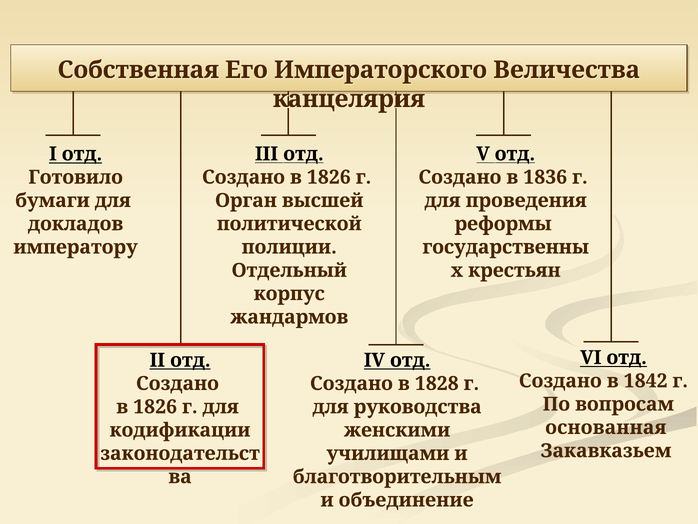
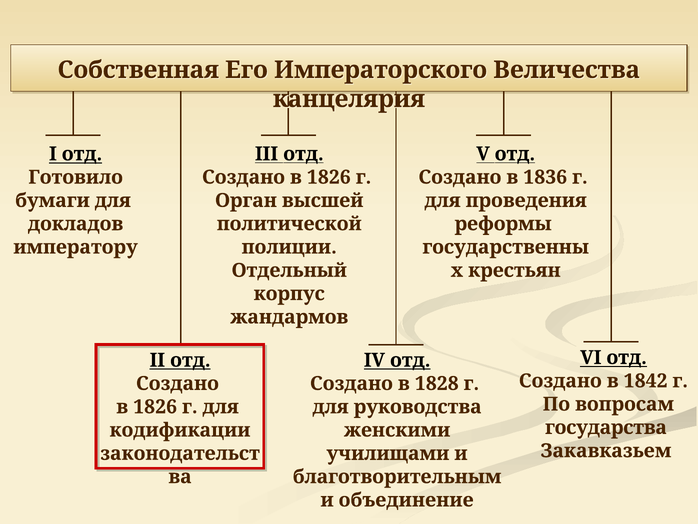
основанная: основанная -> государства (606, 427)
